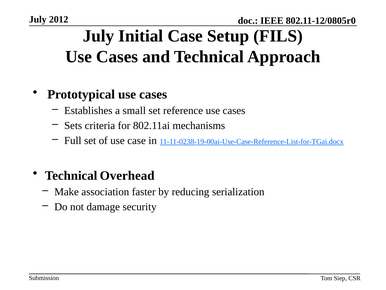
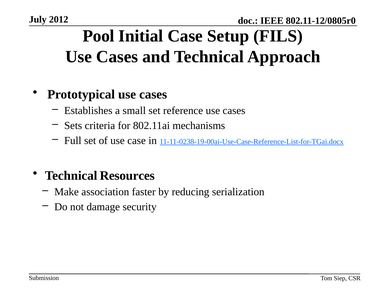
July: July -> Pool (99, 36)
Overhead: Overhead -> Resources (127, 175)
